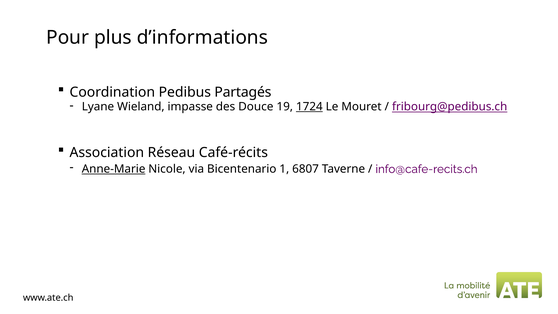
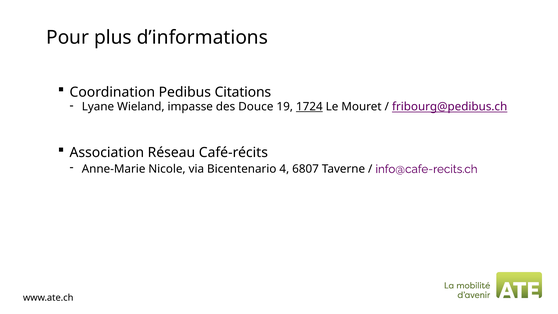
Partagés: Partagés -> Citations (243, 92)
Anne-Marie underline: present -> none (114, 169)
1: 1 -> 4 (284, 169)
